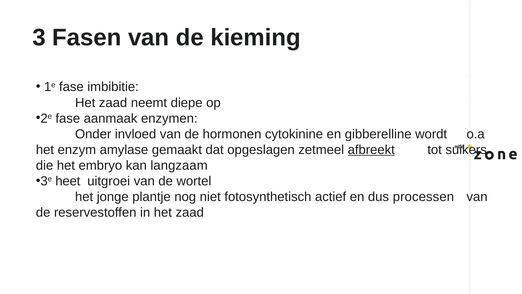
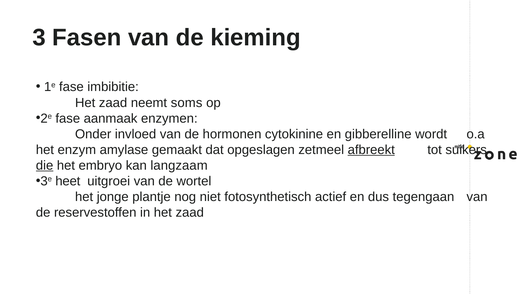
diepe: diepe -> soms (187, 103)
die underline: none -> present (45, 165)
processen: processen -> tegengaan (423, 197)
